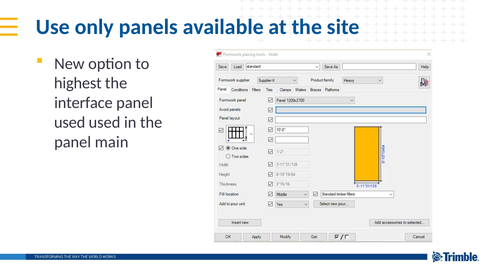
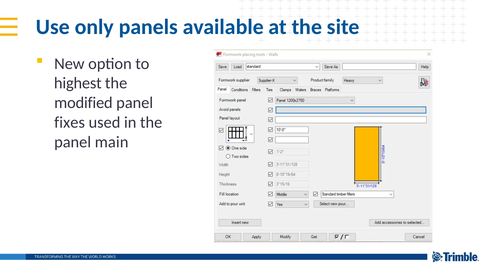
interface: interface -> modified (83, 103)
used: used -> fixes (70, 123)
